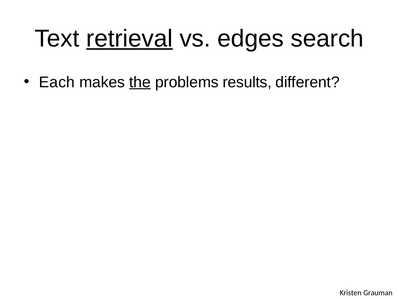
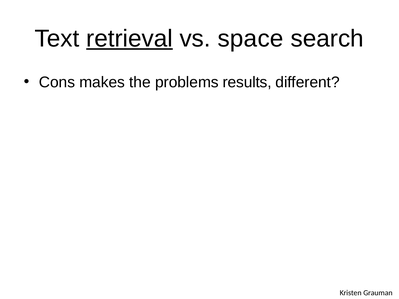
edges: edges -> space (251, 39)
Each: Each -> Cons (57, 82)
the underline: present -> none (140, 82)
